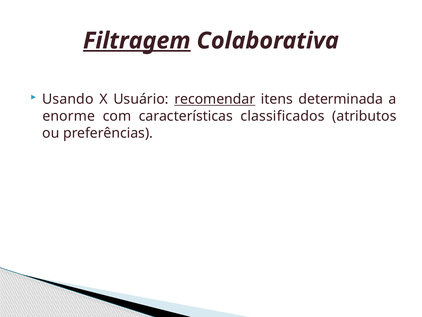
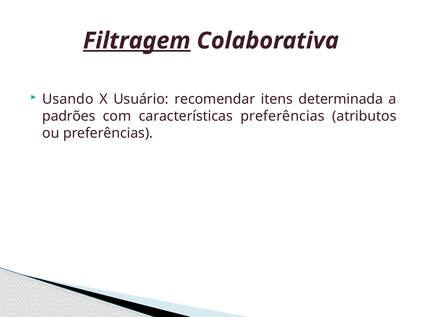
recomendar underline: present -> none (215, 99)
enorme: enorme -> padrões (69, 116)
características classificados: classificados -> preferências (283, 116)
